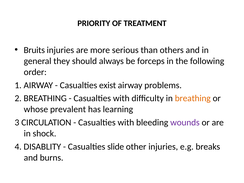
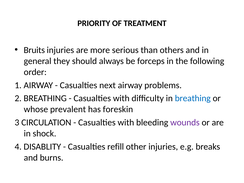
exist: exist -> next (108, 85)
breathing colour: orange -> blue (193, 98)
learning: learning -> foreskin (118, 109)
slide: slide -> refill (116, 147)
